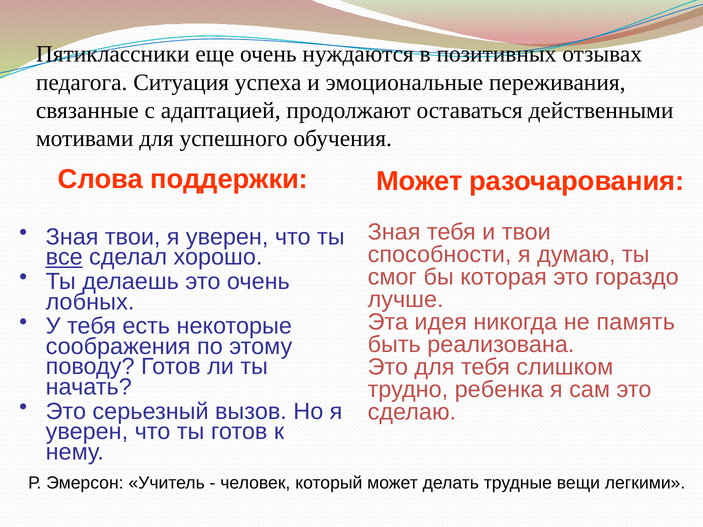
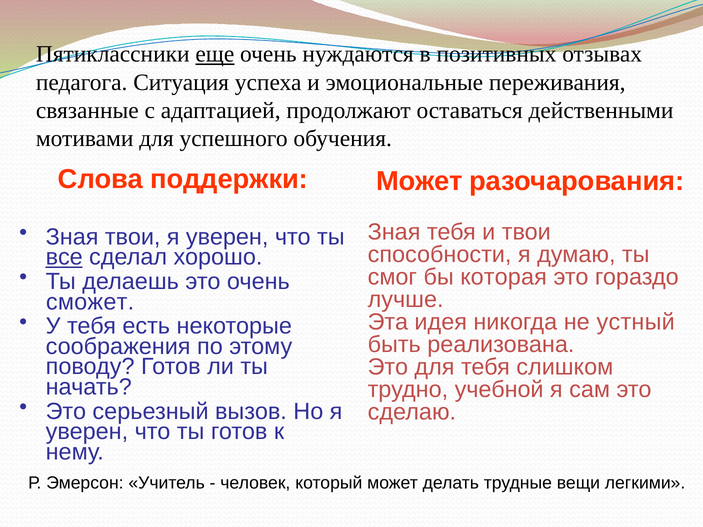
еще underline: none -> present (215, 54)
лобных: лобных -> сможет (90, 302)
память: память -> устный (636, 322)
ребенка: ребенка -> учебной (499, 390)
